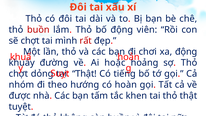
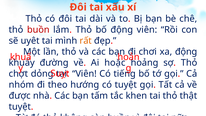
sẽ chợt: chợt -> uyêt (30, 41)
rất colour: red -> orange (86, 41)
Thật: Thật -> Viên (84, 74)
có hoàn: hoàn -> tuyệt (126, 85)
